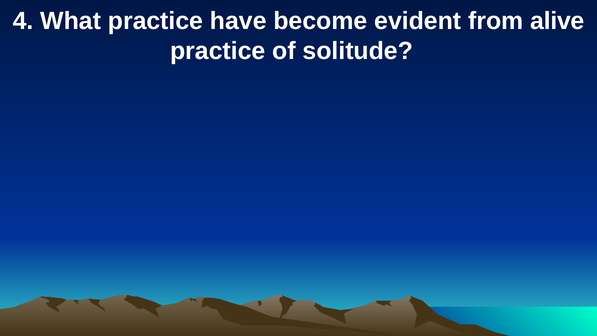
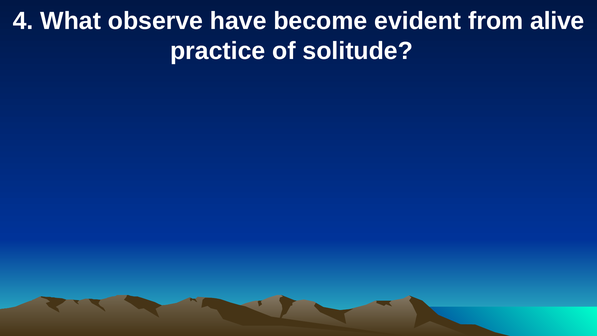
What practice: practice -> observe (155, 21)
